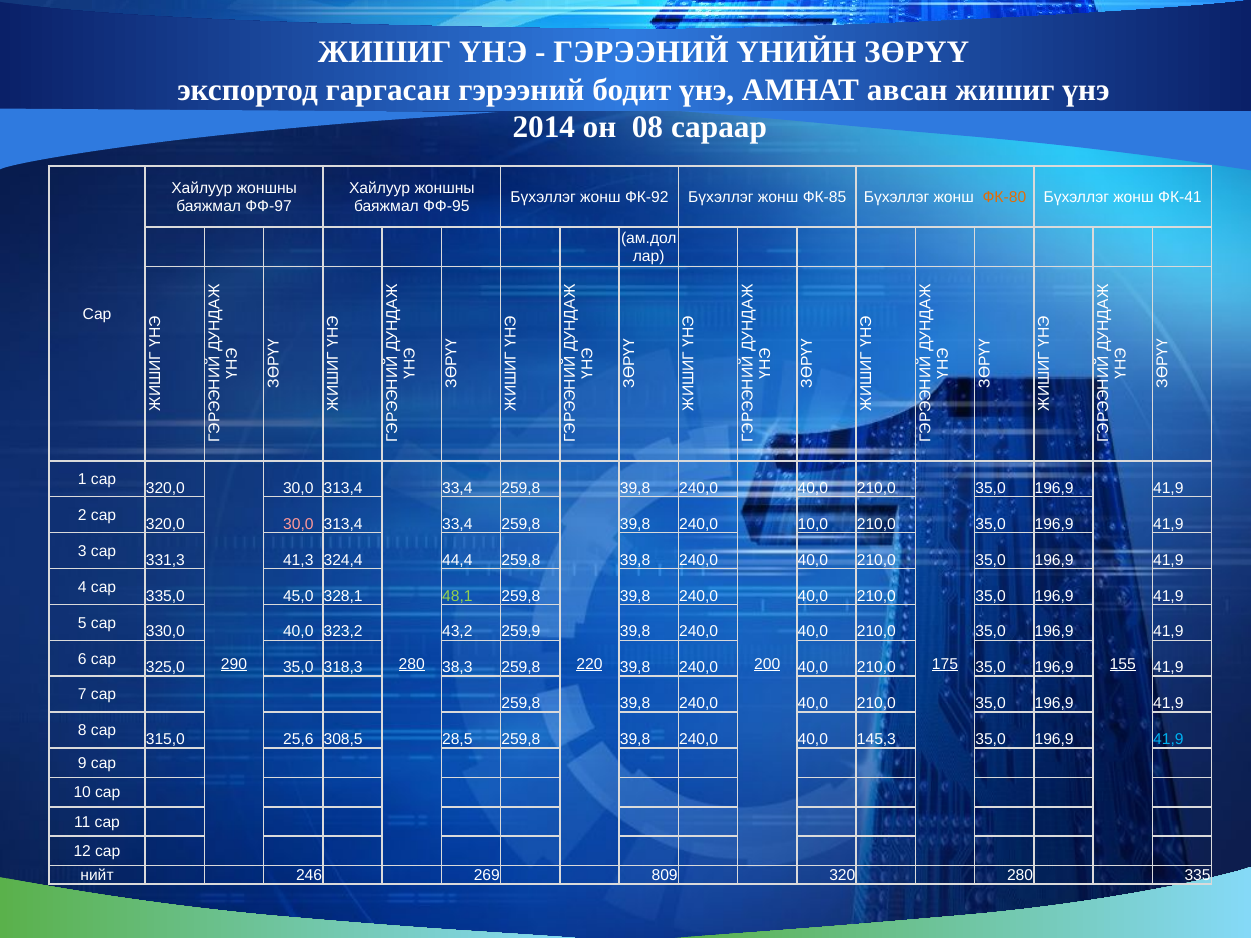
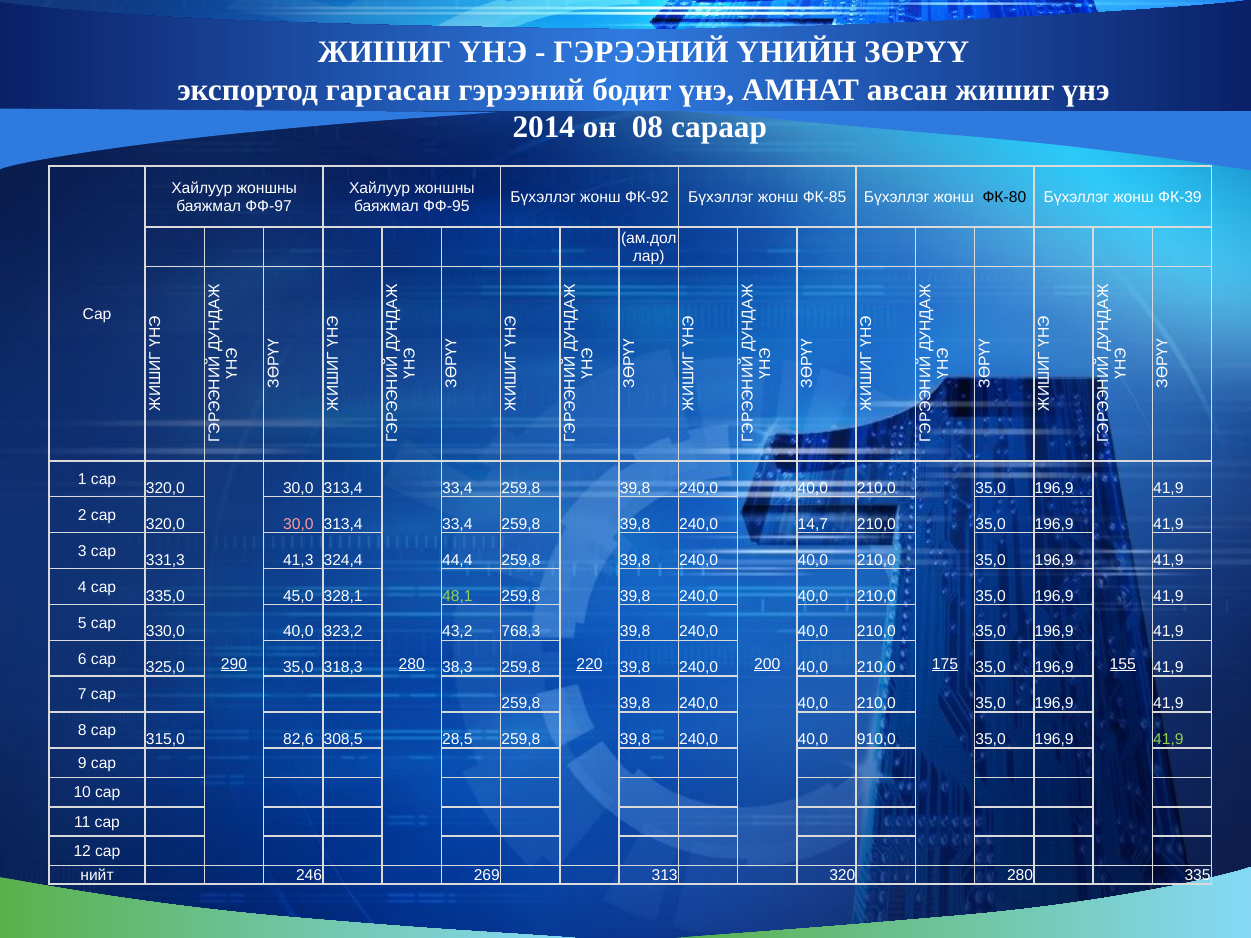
ФК-80 colour: orange -> black (1004, 197)
ФК-41: ФК-41 -> ФК-39 (1180, 197)
10,0: 10,0 -> 14,7 (813, 524)
259,9: 259,9 -> 768,3 (521, 632)
25,6: 25,6 -> 82,6 (298, 740)
145,3: 145,3 -> 910,0 (876, 740)
41,9 colour: light blue -> light green (1168, 740)
809: 809 -> 313 (665, 876)
